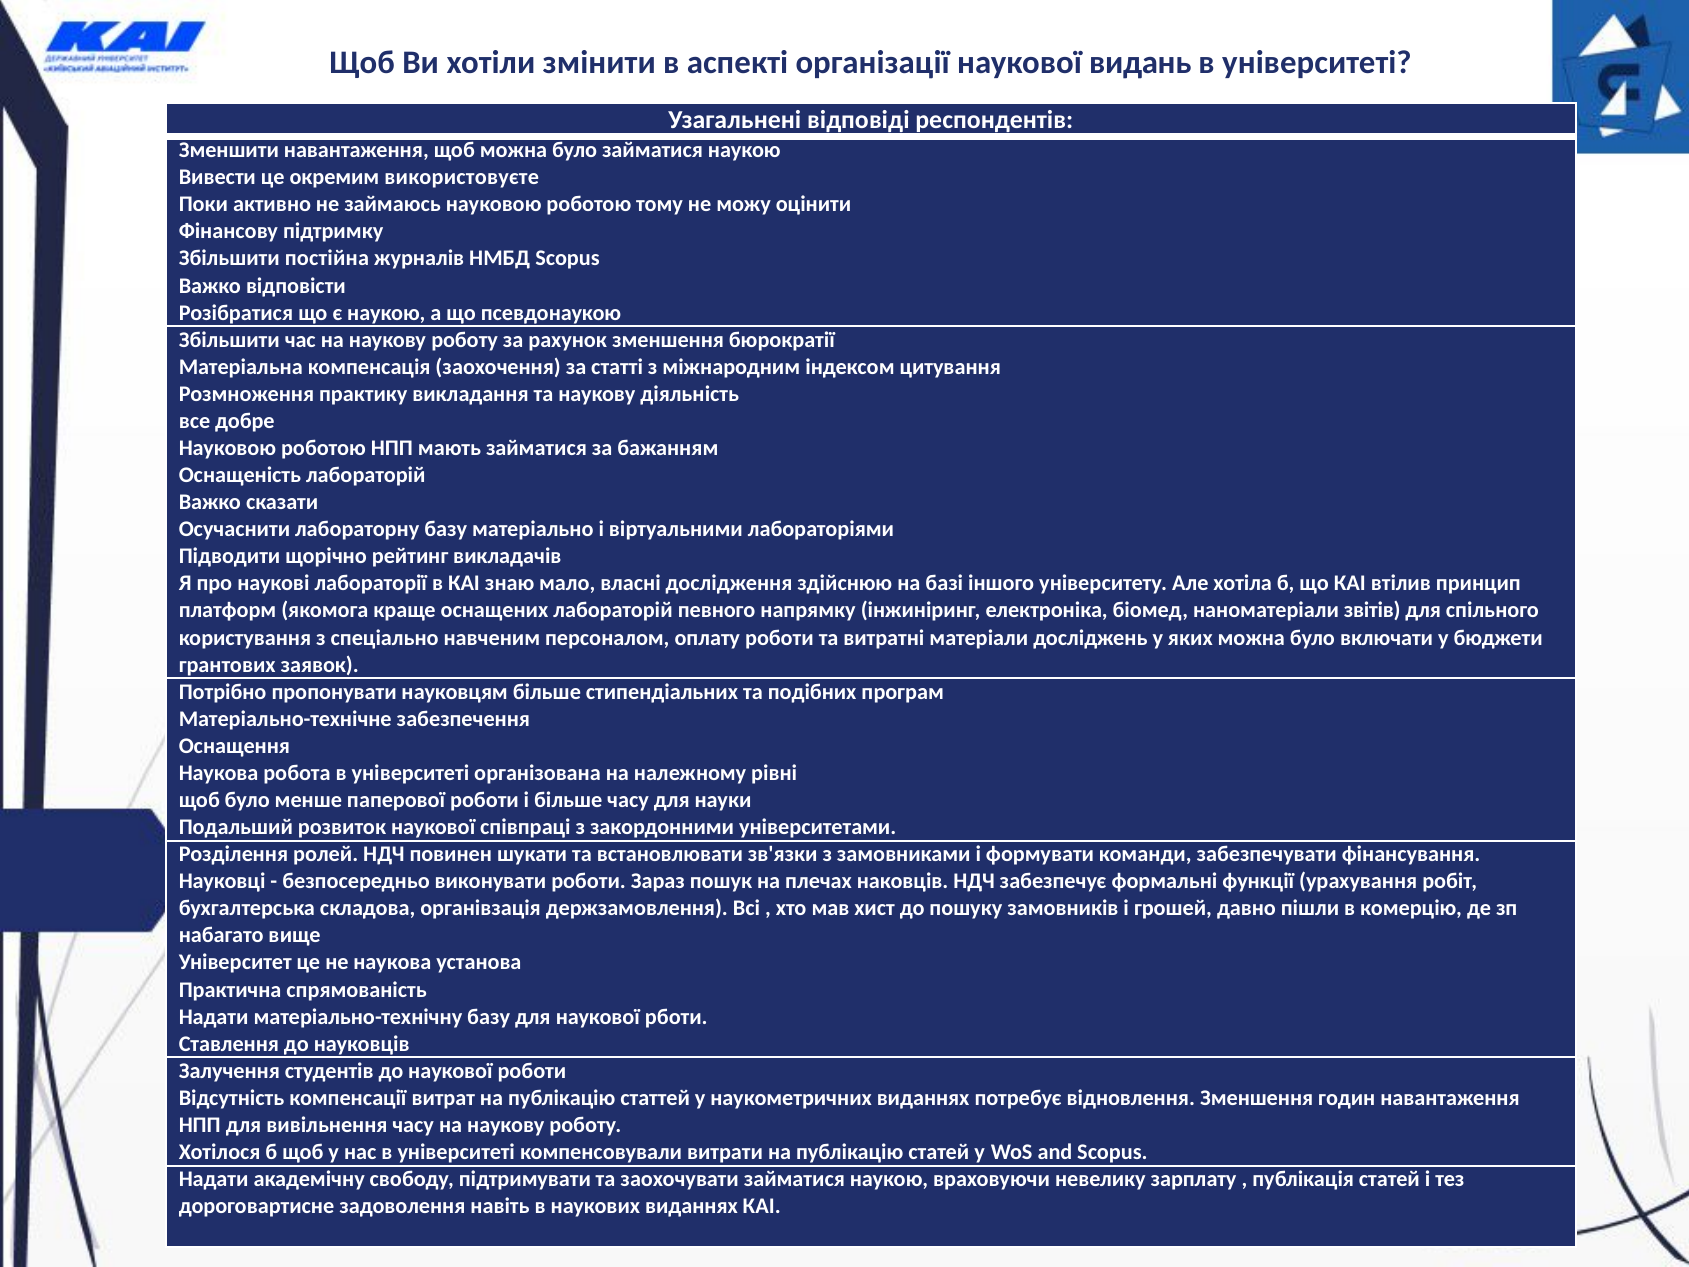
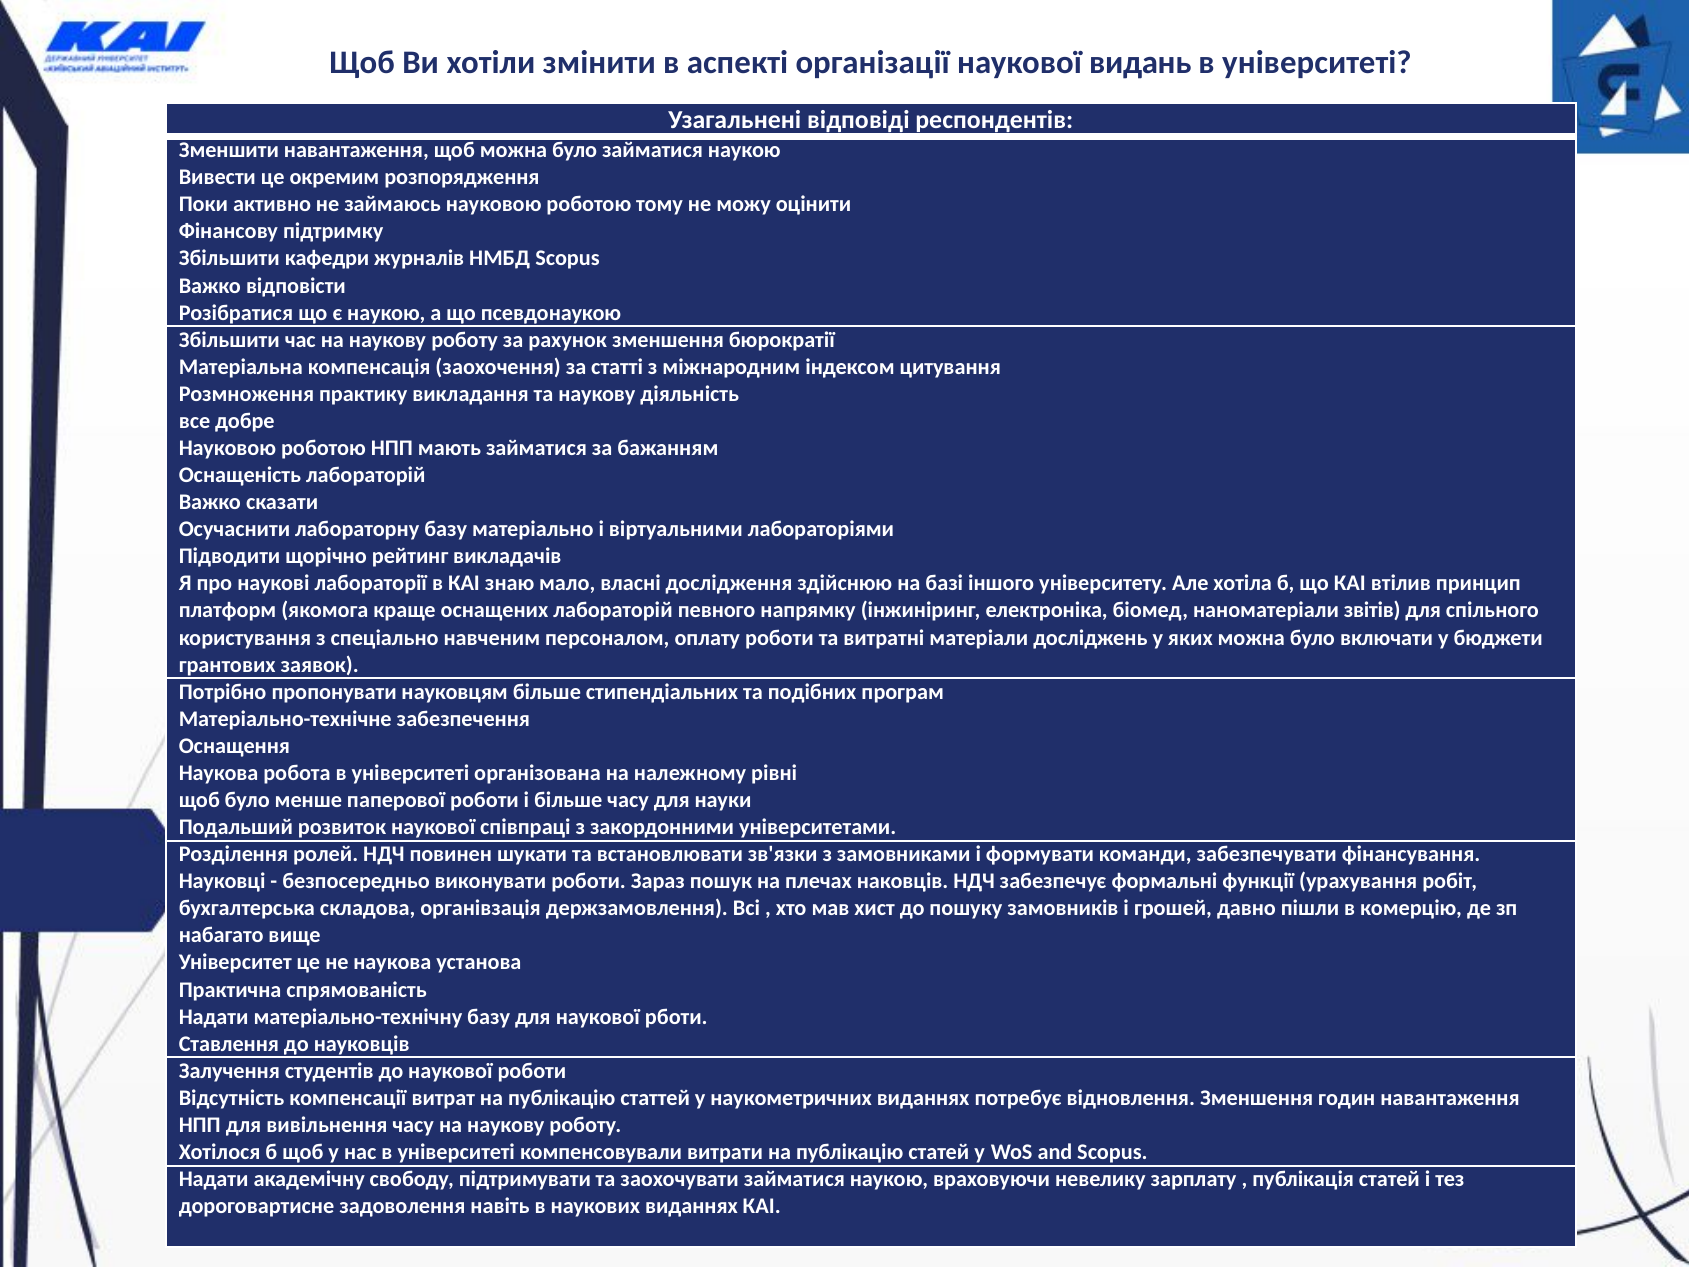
використовуєте: використовуєте -> розпорядження (462, 177)
постійна: постійна -> кафедри (327, 259)
